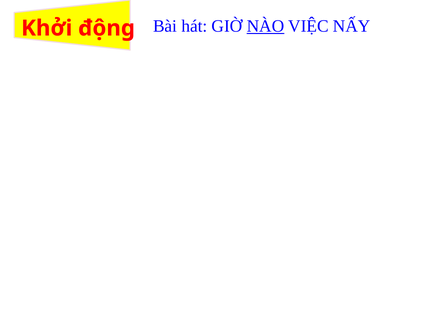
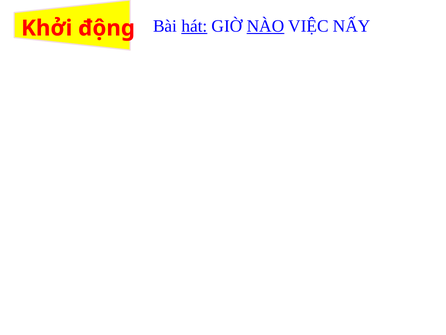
hát underline: none -> present (194, 26)
